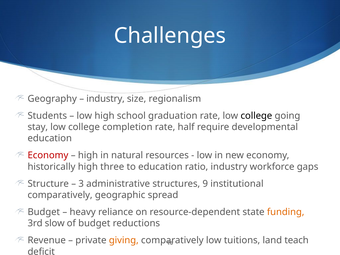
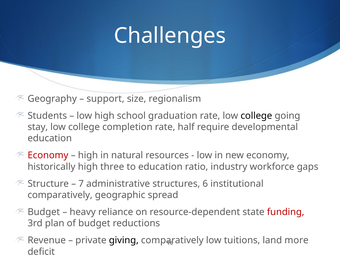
industry: industry -> support (105, 99)
3: 3 -> 7 (81, 184)
9: 9 -> 6 (205, 184)
funding colour: orange -> red (286, 212)
slow: slow -> plan (55, 223)
giving colour: orange -> black (124, 240)
teach: teach -> more (296, 240)
